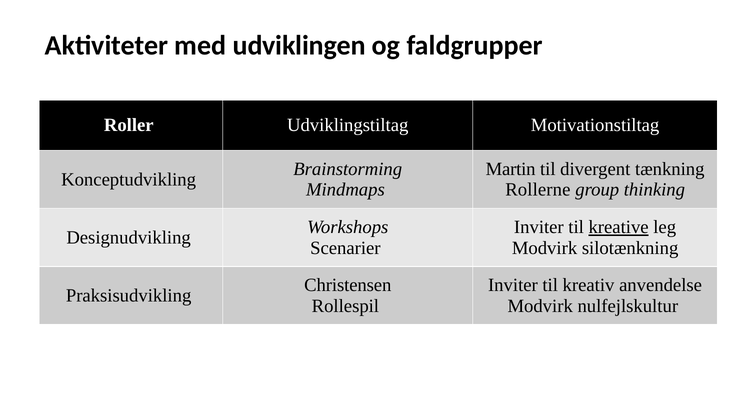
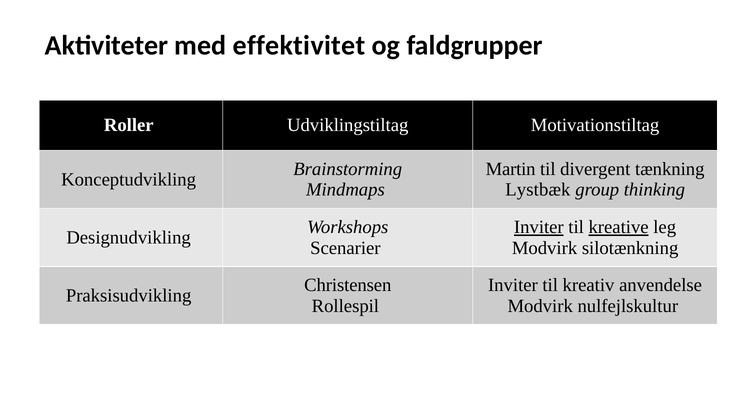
udviklingen: udviklingen -> effektivitet (299, 46)
Rollerne: Rollerne -> Lystbæk (538, 190)
Inviter underline: none -> present (539, 227)
